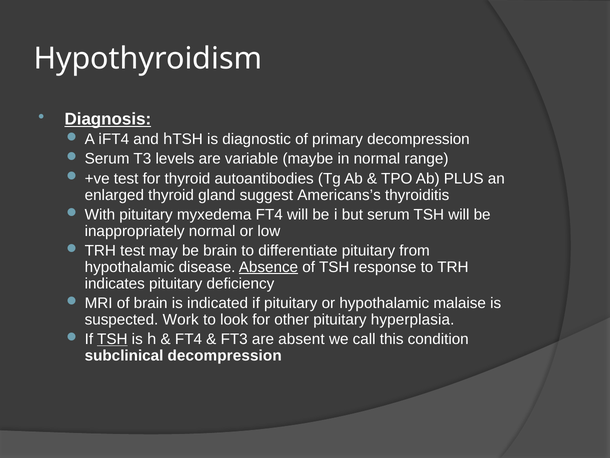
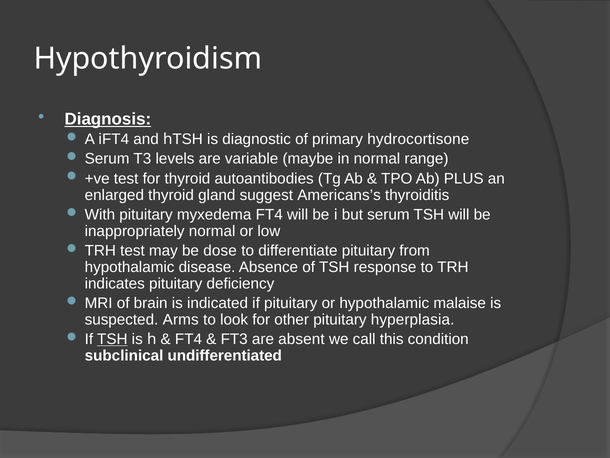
primary decompression: decompression -> hydrocortisone (418, 139)
be brain: brain -> dose (220, 250)
Absence underline: present -> none (268, 267)
Work: Work -> Arms (181, 319)
subclinical decompression: decompression -> undifferentiated (225, 355)
